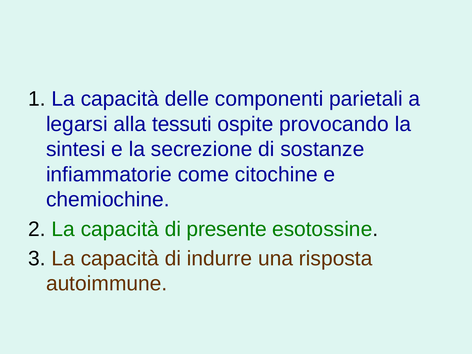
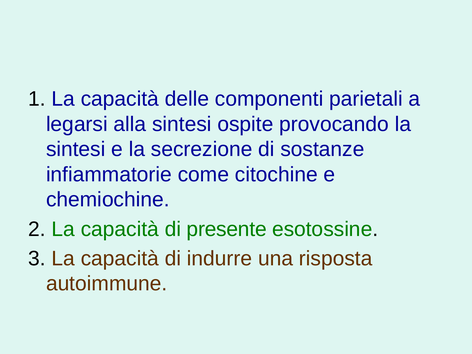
alla tessuti: tessuti -> sintesi (182, 124)
